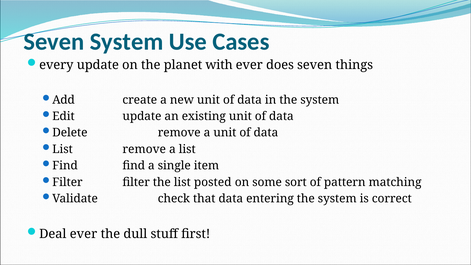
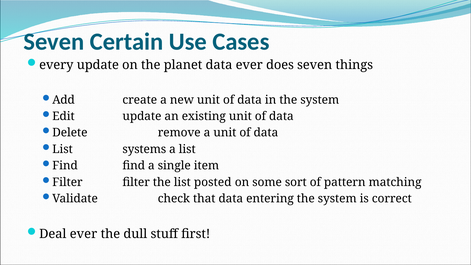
Seven System: System -> Certain (127, 42)
planet with: with -> data (219, 65)
List remove: remove -> systems (144, 149)
